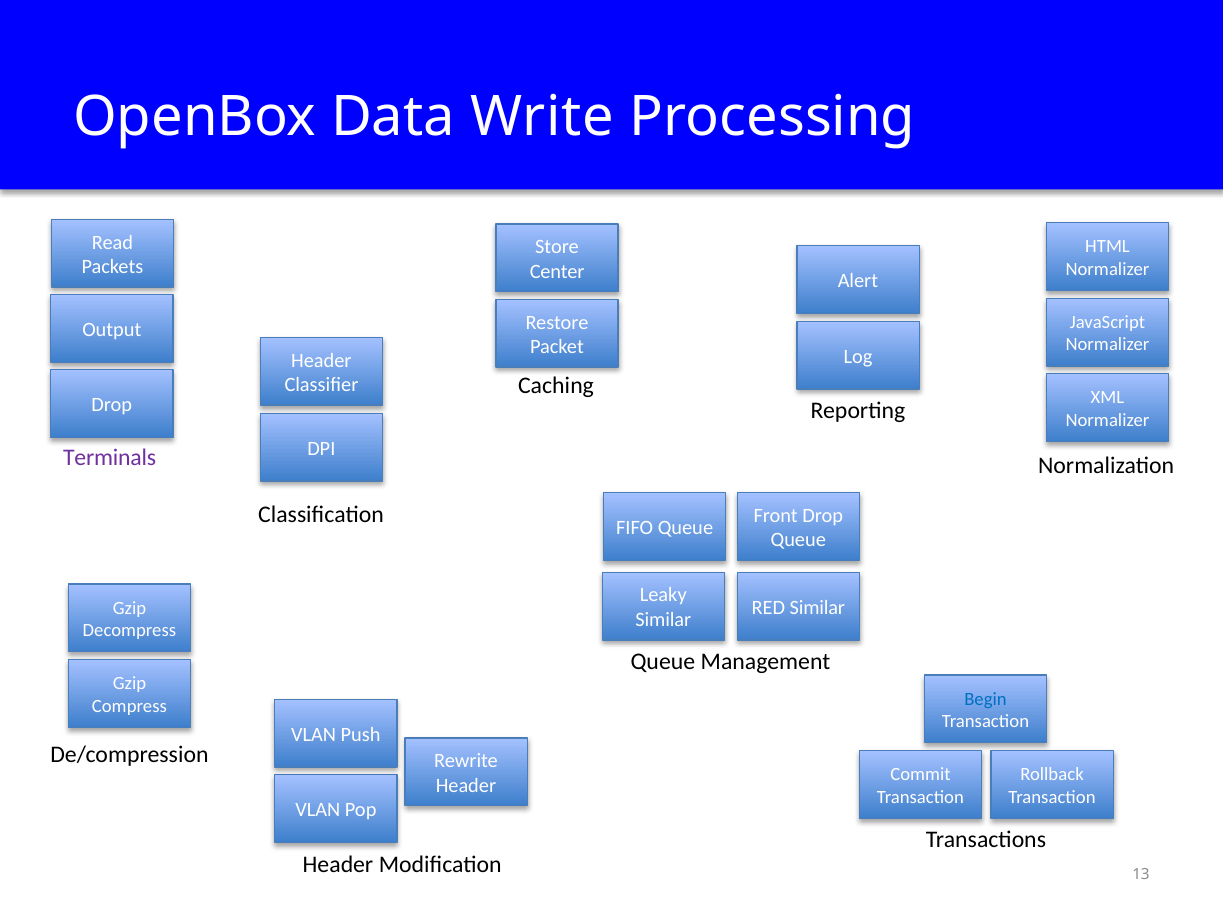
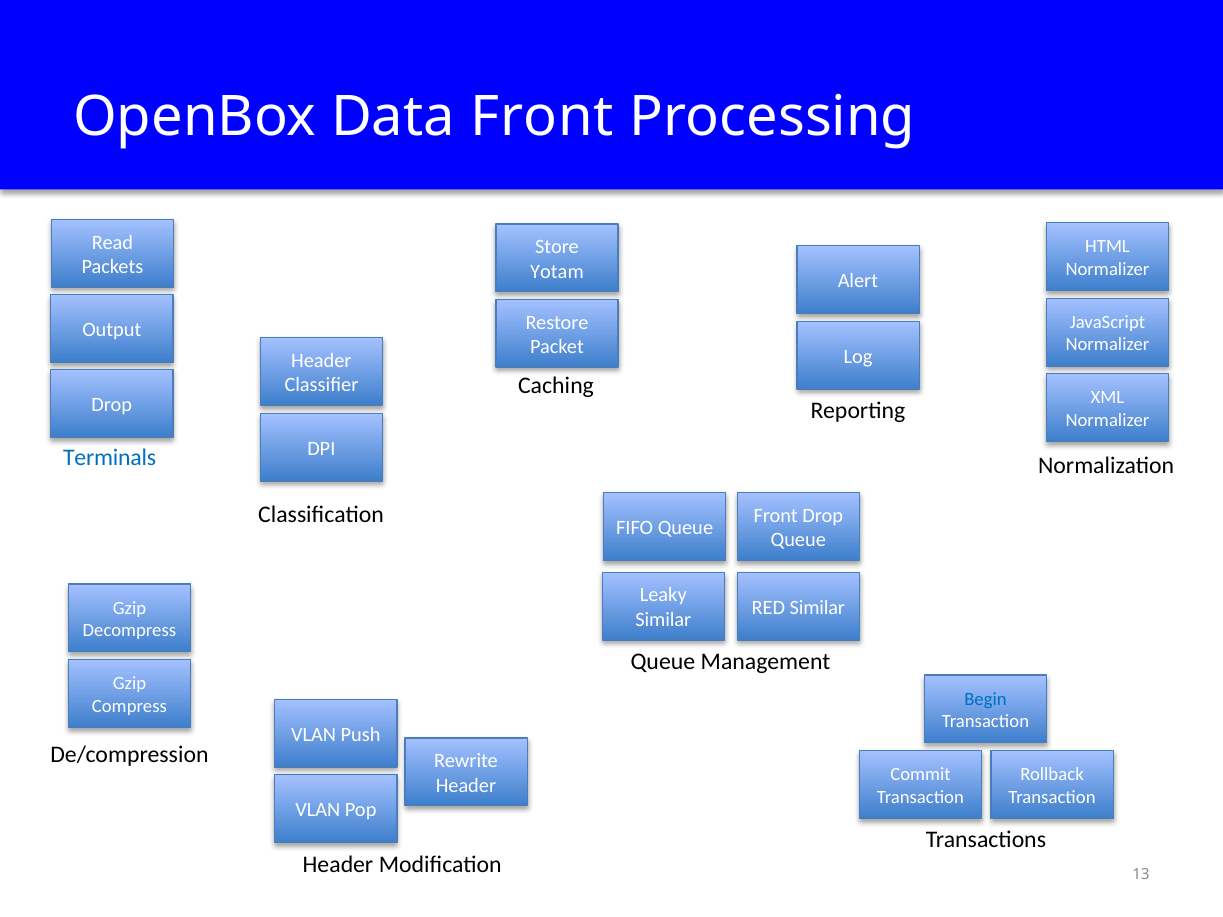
Data Write: Write -> Front (542, 117)
Center: Center -> Yotam (557, 271)
Terminals colour: purple -> blue (110, 458)
